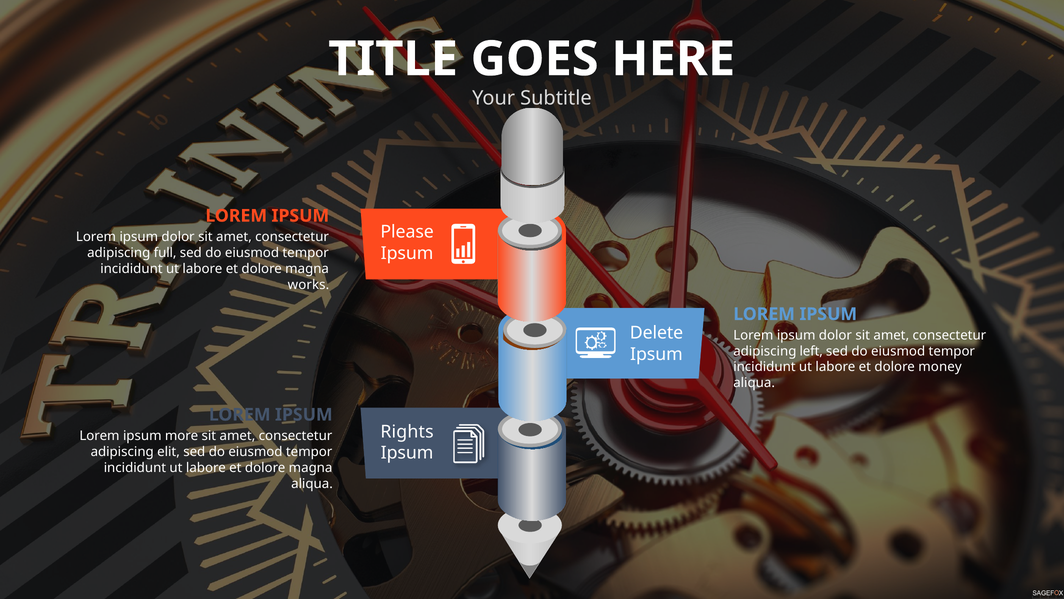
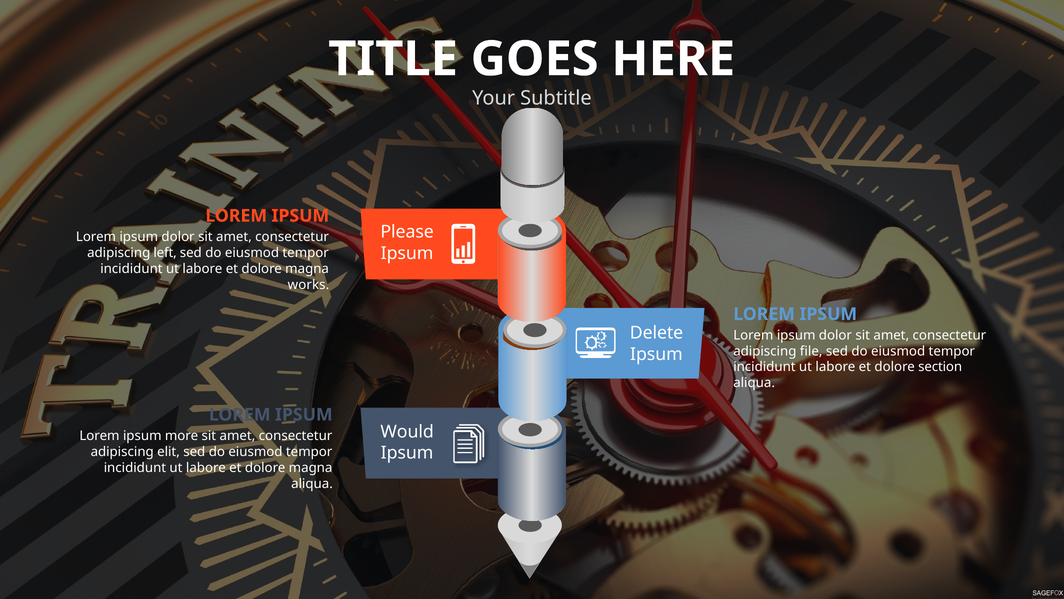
full: full -> left (165, 253)
left: left -> file (811, 351)
money: money -> section (940, 367)
Rights: Rights -> Would (407, 431)
